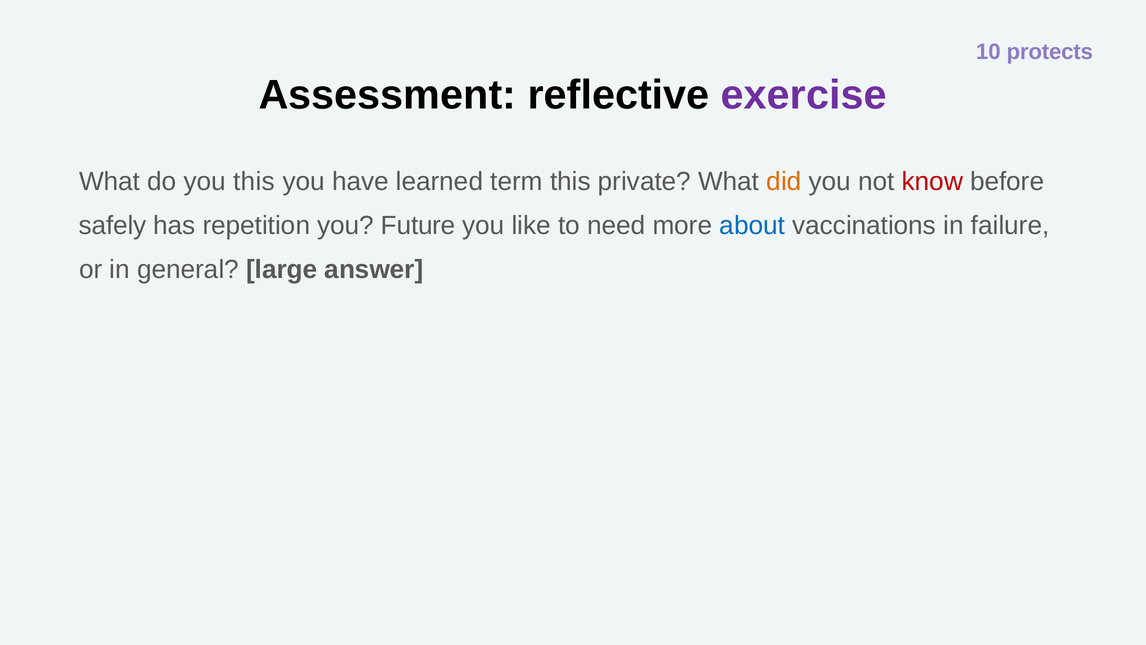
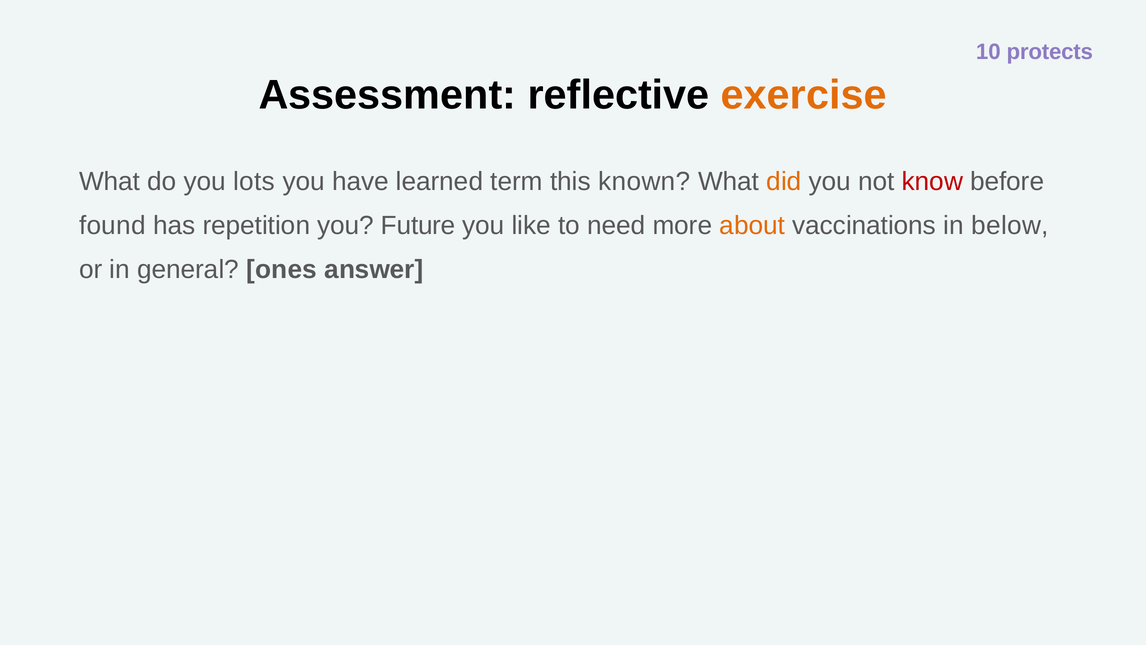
exercise colour: purple -> orange (804, 95)
you this: this -> lots (254, 182)
private: private -> known (644, 182)
safely: safely -> found (112, 226)
about colour: blue -> orange (752, 226)
failure: failure -> below (1010, 226)
large: large -> ones (282, 270)
